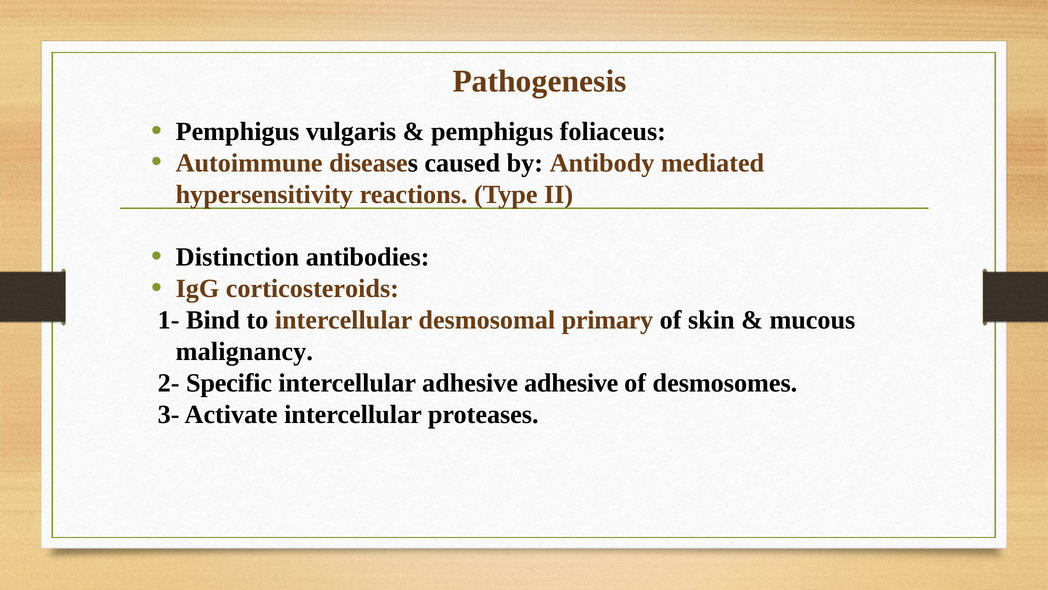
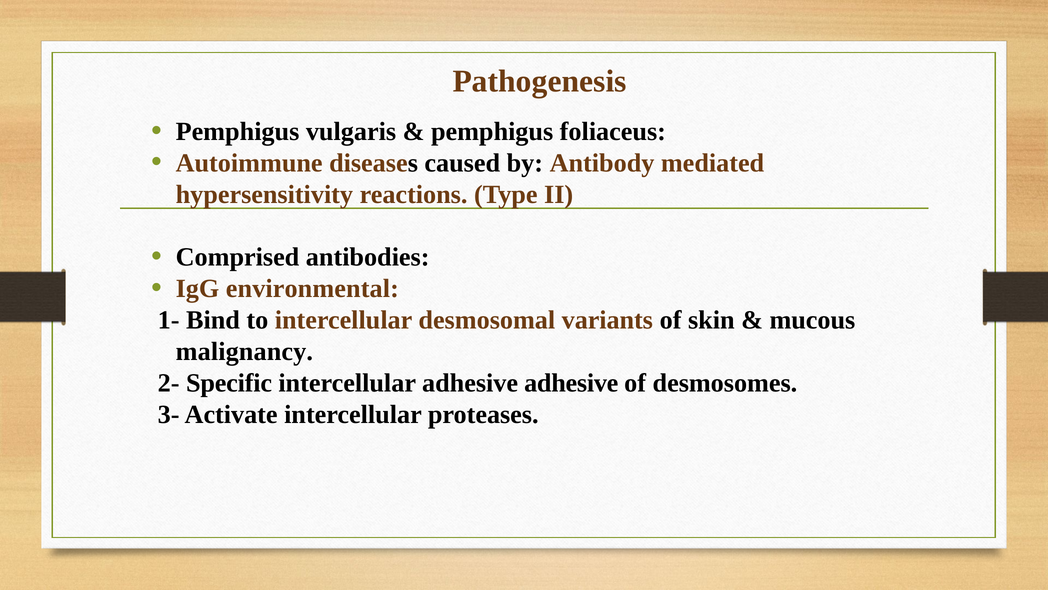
Distinction: Distinction -> Comprised (238, 257)
corticosteroids: corticosteroids -> environmental (312, 289)
primary: primary -> variants (607, 320)
